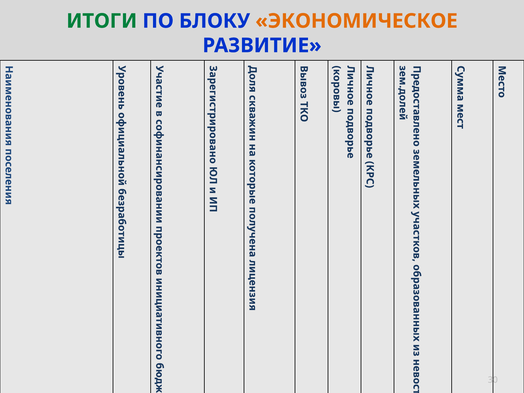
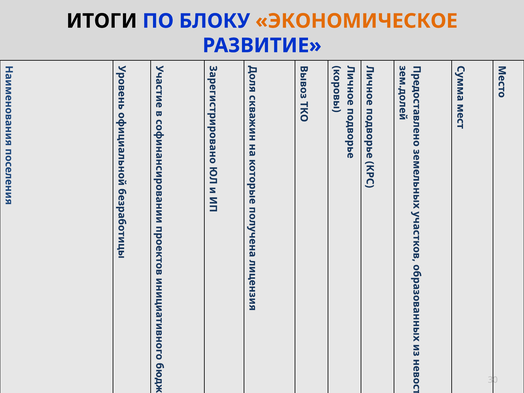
ИТОГИ colour: green -> black (102, 21)
